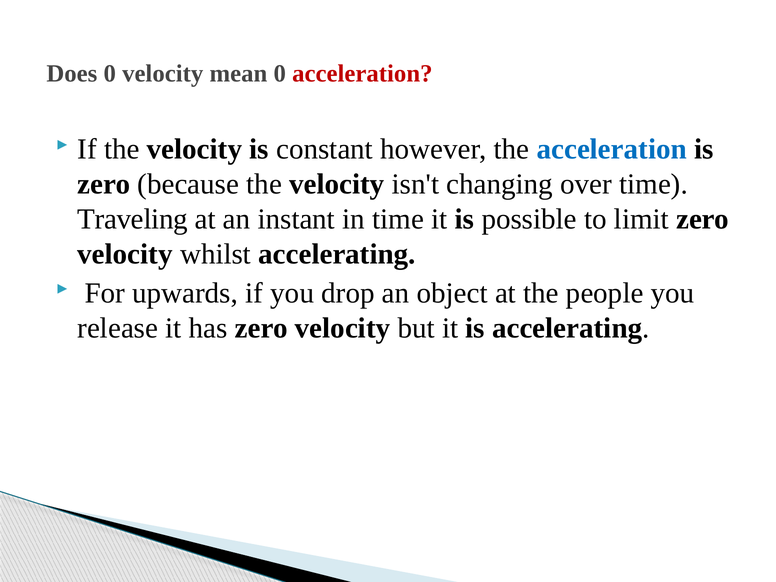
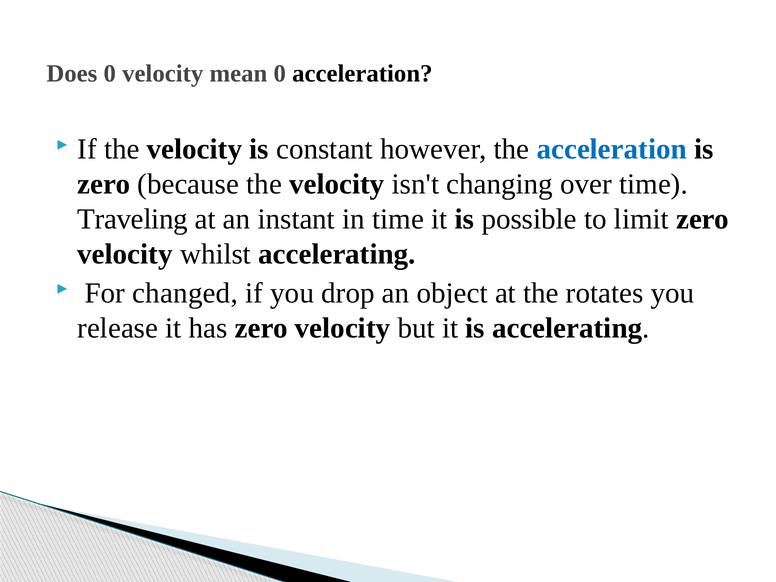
acceleration colour: red -> black (362, 74)
upwards: upwards -> changed (185, 293)
people: people -> rotates (605, 293)
